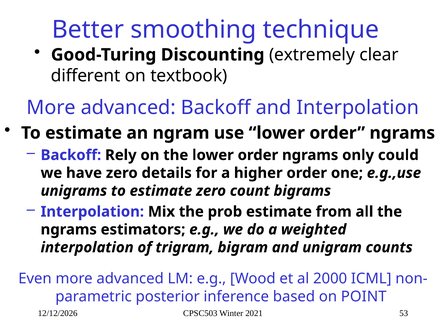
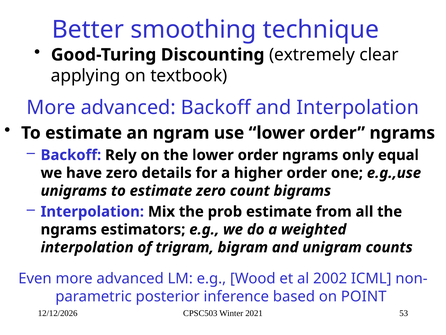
different: different -> applying (86, 76)
could: could -> equal (398, 155)
2000: 2000 -> 2002 (330, 278)
